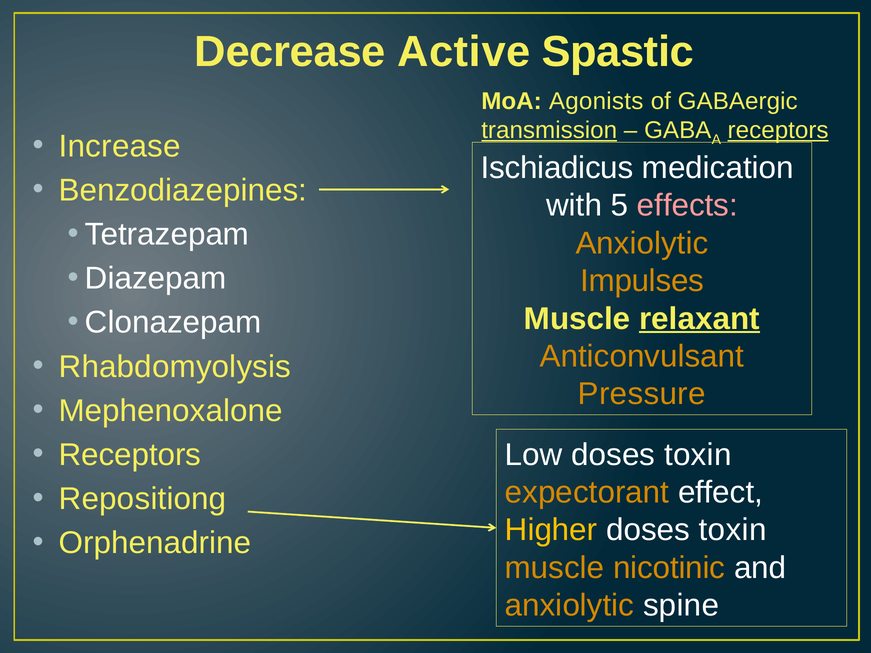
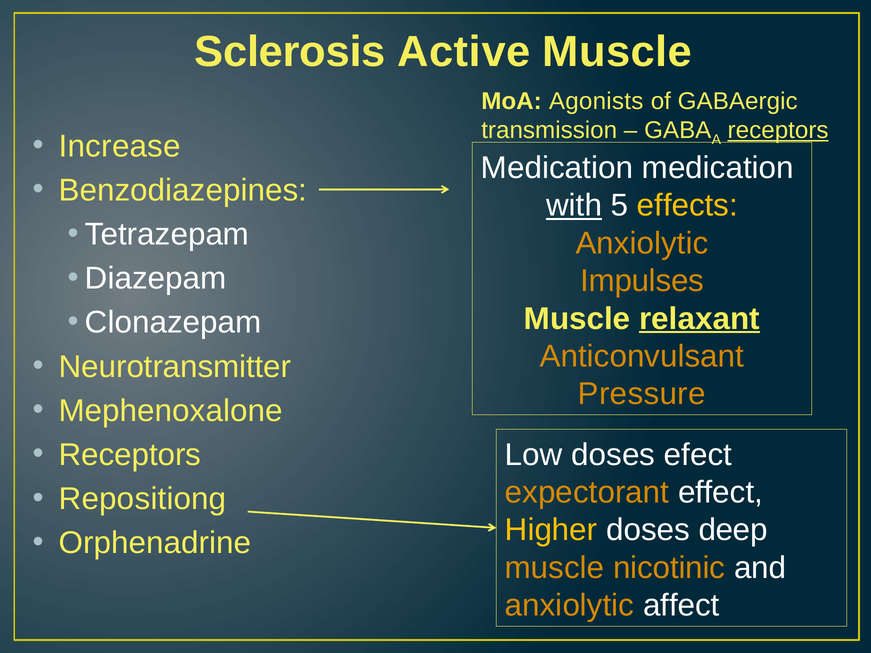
Decrease: Decrease -> Sclerosis (290, 52)
Active Spastic: Spastic -> Muscle (617, 52)
transmission underline: present -> none (549, 130)
Ischiadicus: Ischiadicus -> Medication (557, 168)
with underline: none -> present (574, 206)
effects colour: pink -> yellow (687, 206)
Rhabdomyolysis: Rhabdomyolysis -> Neurotransmitter (175, 367)
Low doses toxin: toxin -> efect (698, 455)
toxin: toxin -> deep (733, 530)
spine: spine -> affect (681, 606)
